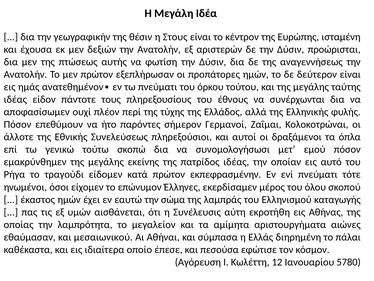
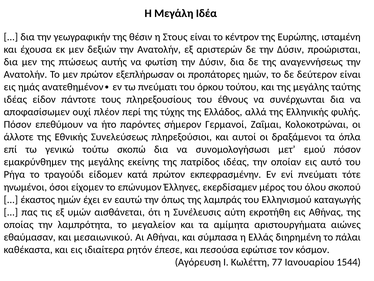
σώμα: σώμα -> όπως (173, 199)
οποίο: οποίο -> ρητόν (139, 249)
12: 12 -> 77 (277, 262)
5780: 5780 -> 1544 (349, 262)
